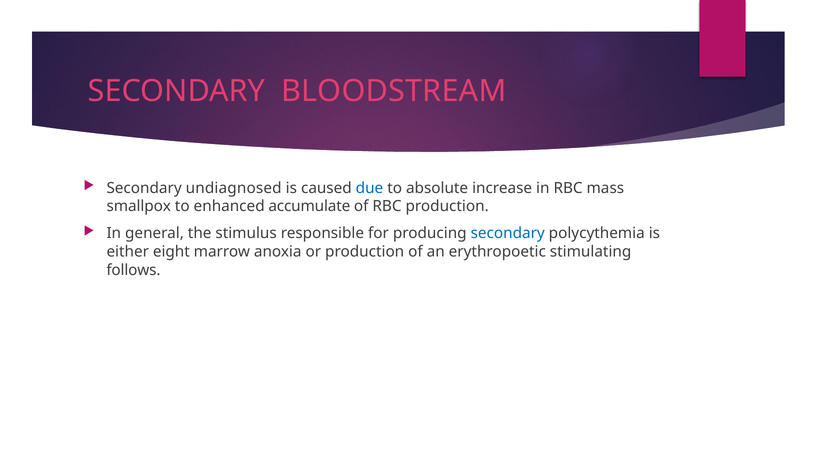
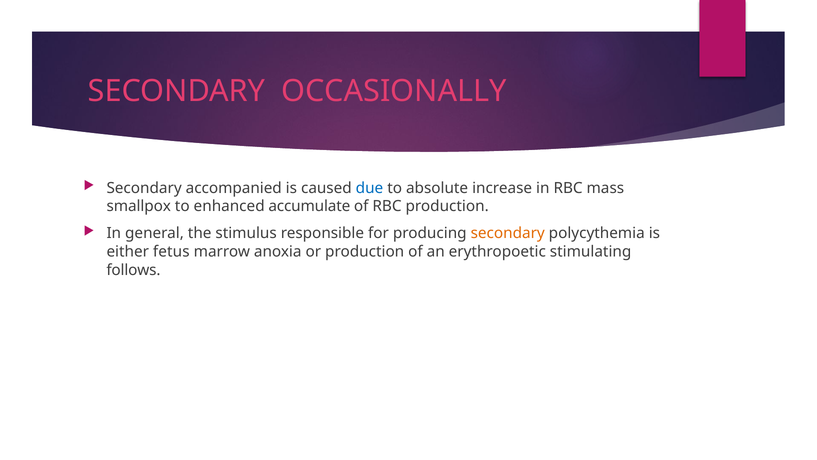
BLOODSTREAM: BLOODSTREAM -> OCCASIONALLY (394, 91)
undiagnosed: undiagnosed -> accompanied (234, 188)
secondary colour: blue -> orange (508, 233)
eight: eight -> fetus (171, 251)
